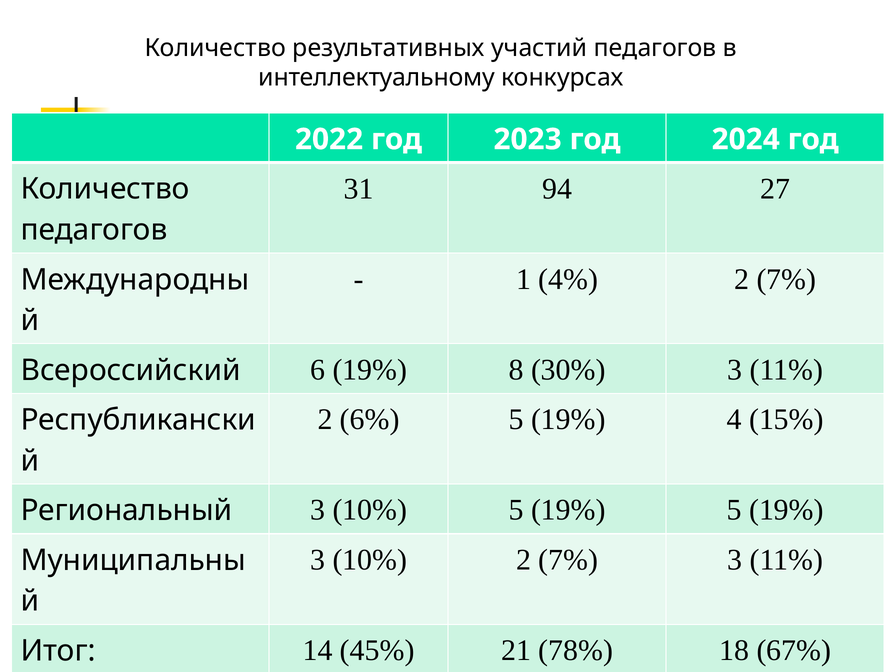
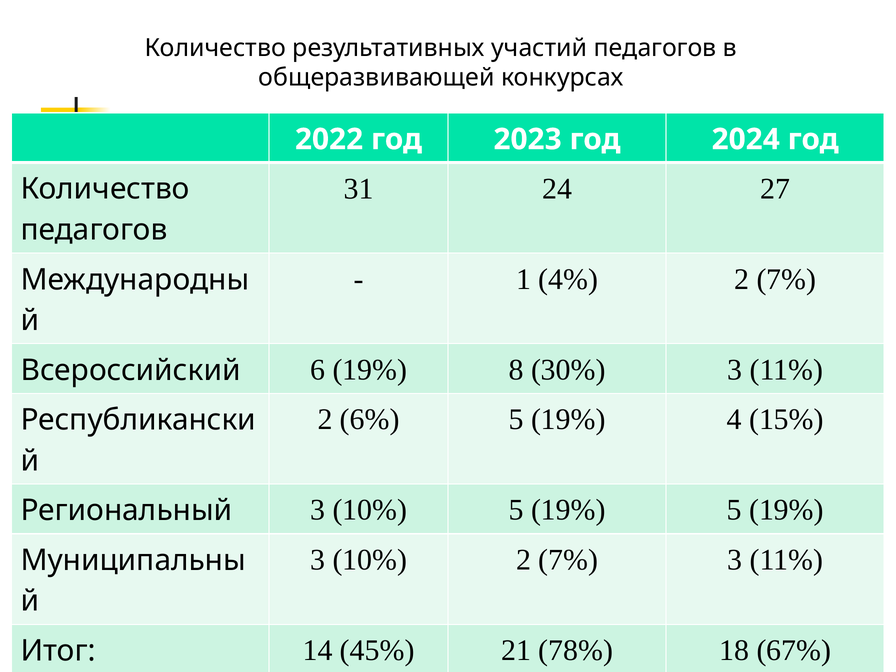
интеллектуальному: интеллектуальному -> общеразвивающей (376, 78)
94: 94 -> 24 (557, 189)
